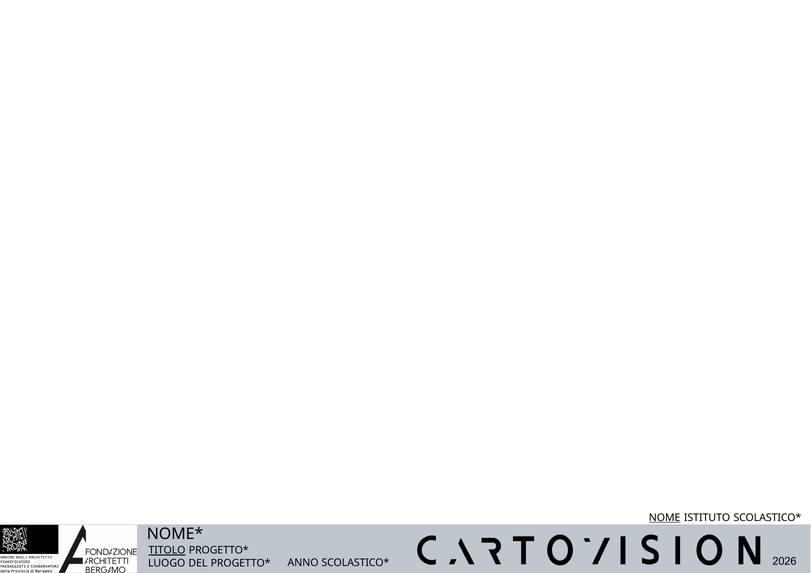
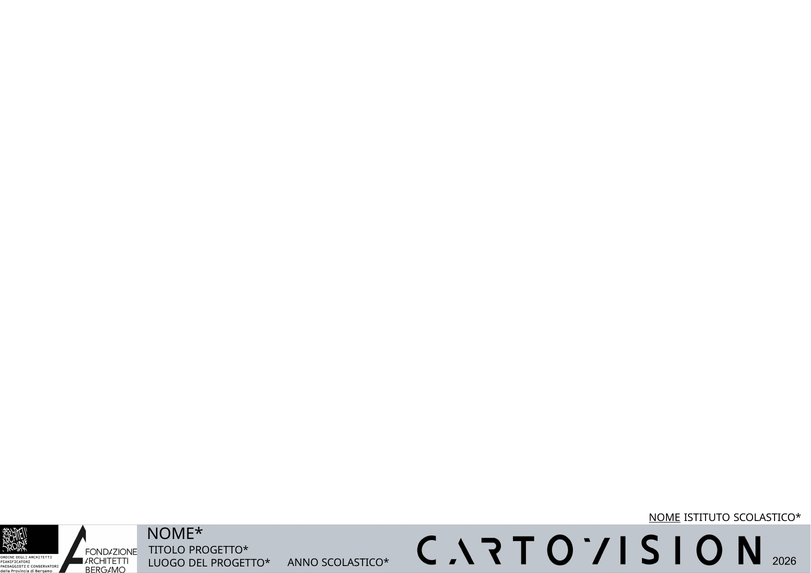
TITOLO underline: present -> none (167, 551)
